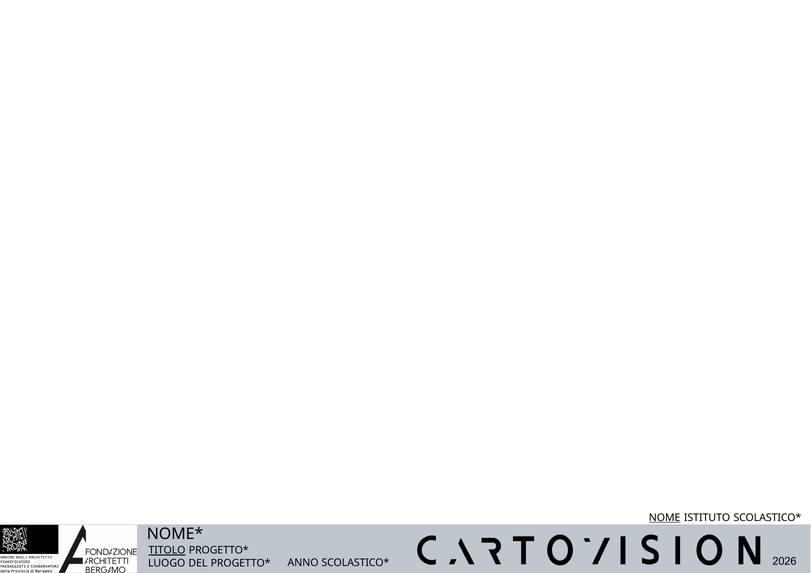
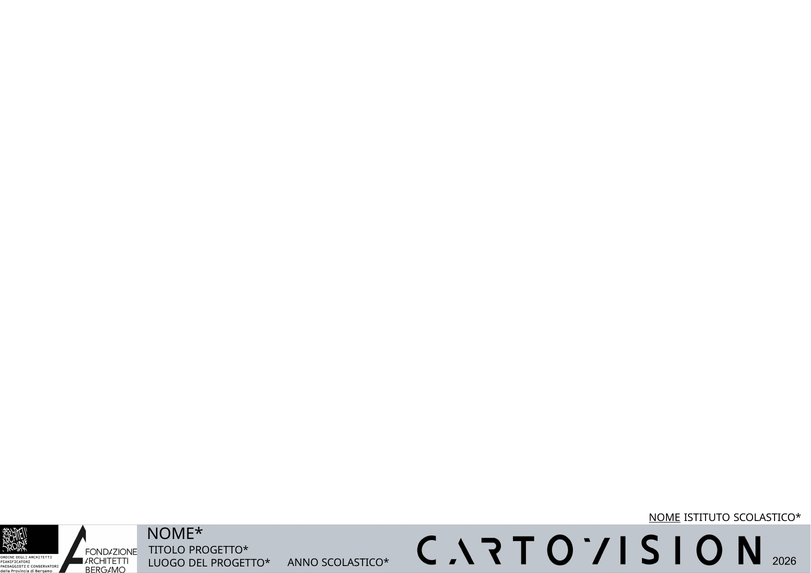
TITOLO underline: present -> none (167, 551)
